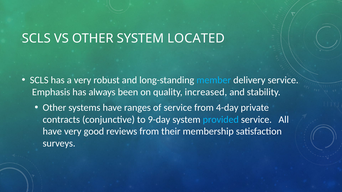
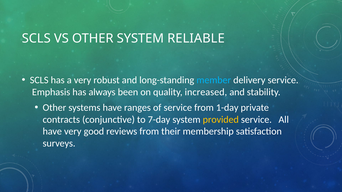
LOCATED: LOCATED -> RELIABLE (196, 38)
4-day: 4-day -> 1-day (227, 108)
9-day: 9-day -> 7-day (159, 120)
provided colour: light blue -> yellow (221, 120)
